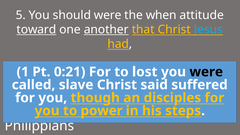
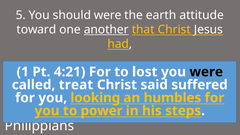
when: when -> earth (161, 15)
toward underline: present -> none (36, 30)
Jesus colour: light blue -> white (208, 30)
0:21: 0:21 -> 4:21 (70, 72)
slave: slave -> treat (76, 85)
though: though -> looking (95, 98)
disciples: disciples -> humbles (172, 98)
